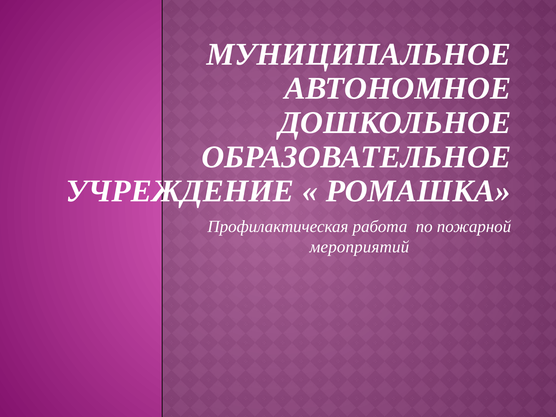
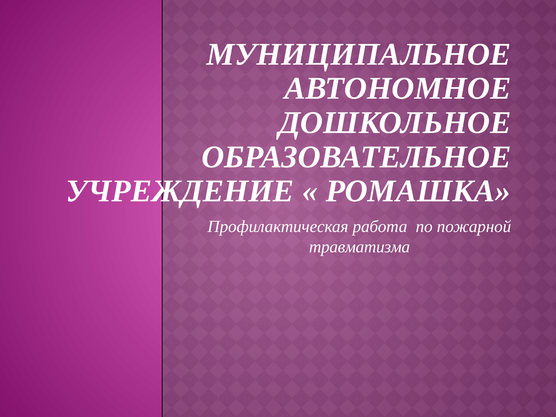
мероприятий: мероприятий -> травматизма (360, 247)
